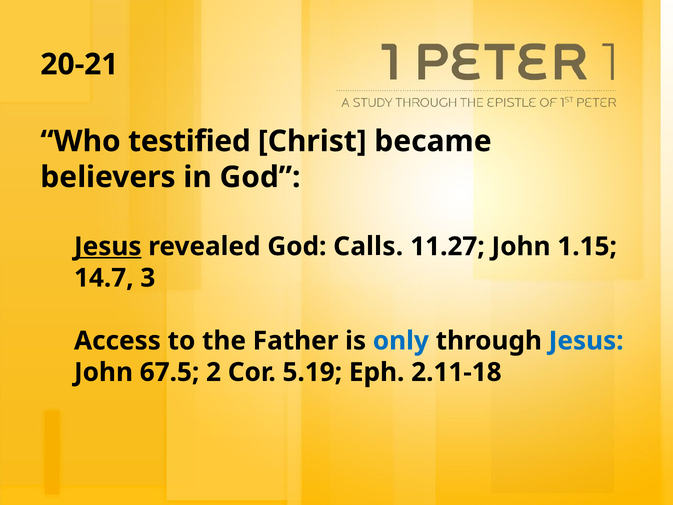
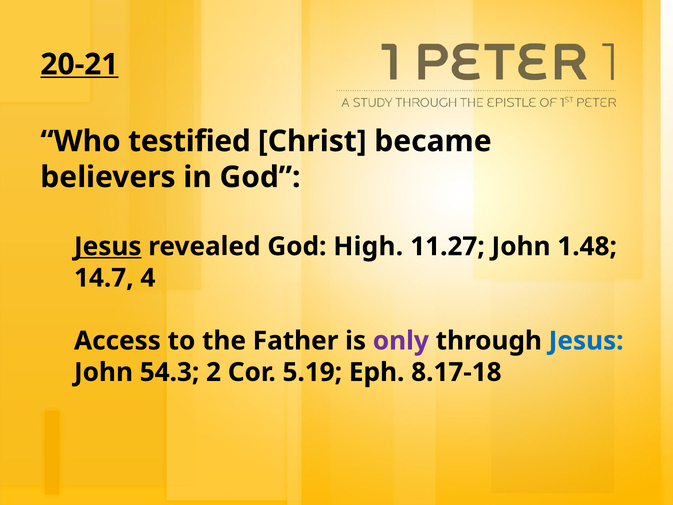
20-21 underline: none -> present (79, 64)
Calls: Calls -> High (368, 246)
1.15: 1.15 -> 1.48 (587, 246)
3: 3 -> 4 (148, 278)
only colour: blue -> purple (401, 341)
67.5: 67.5 -> 54.3 (170, 372)
2.11-18: 2.11-18 -> 8.17-18 (456, 372)
